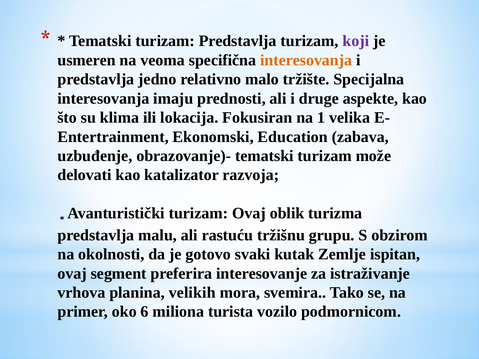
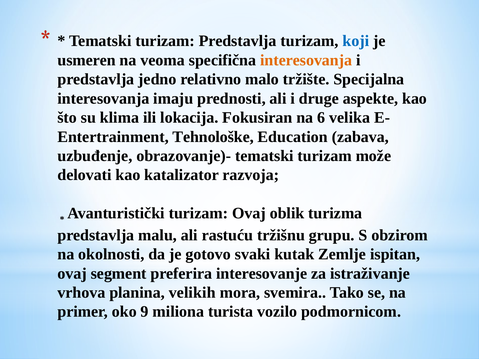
koji colour: purple -> blue (356, 41)
1: 1 -> 6 (321, 118)
Ekonomski: Ekonomski -> Tehnološke (213, 137)
6: 6 -> 9 (145, 312)
